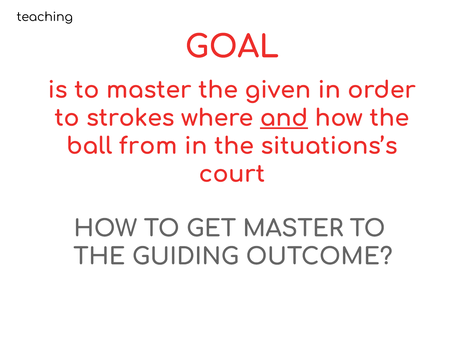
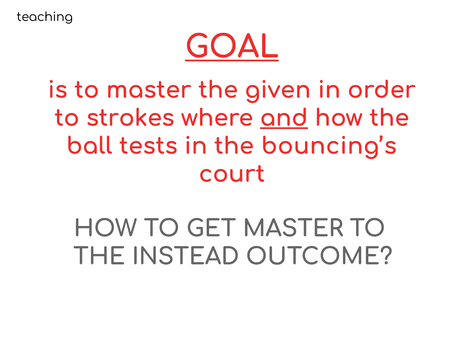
GOAL underline: none -> present (232, 47)
from: from -> tests (148, 146)
situations’s: situations’s -> bouncing’s (329, 146)
GUIDING: GUIDING -> INSTEAD (186, 256)
